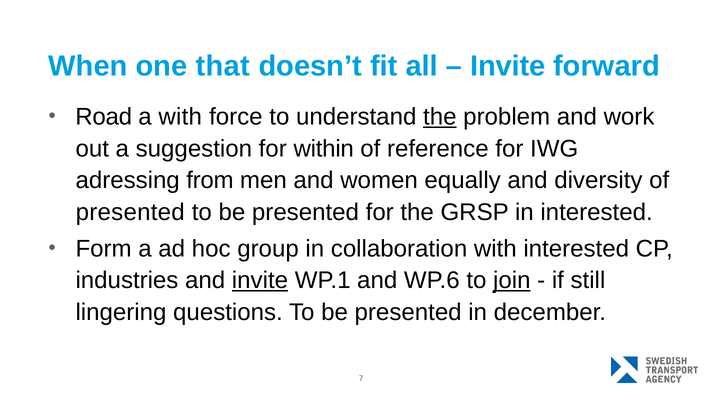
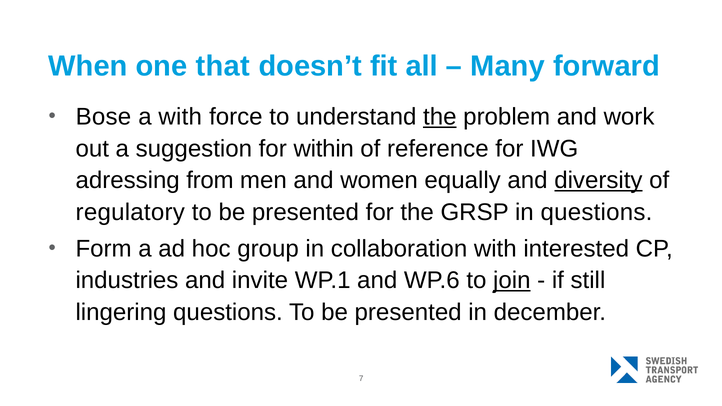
Invite: Invite -> Many (508, 66)
Road: Road -> Bose (103, 117)
diversity underline: none -> present (598, 180)
presented: presented -> regulatory (130, 212)
in interested: interested -> questions (596, 212)
invite underline: present -> none (260, 281)
